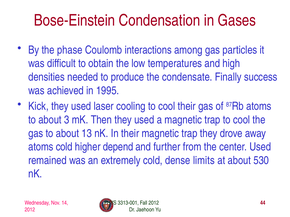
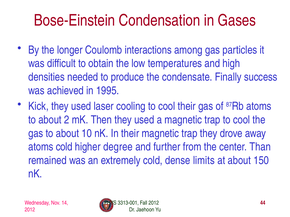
phase: phase -> longer (70, 50)
3: 3 -> 2 (67, 120)
13: 13 -> 10 (87, 134)
depend: depend -> degree (118, 147)
center Used: Used -> Than (260, 147)
530: 530 -> 150 (261, 161)
